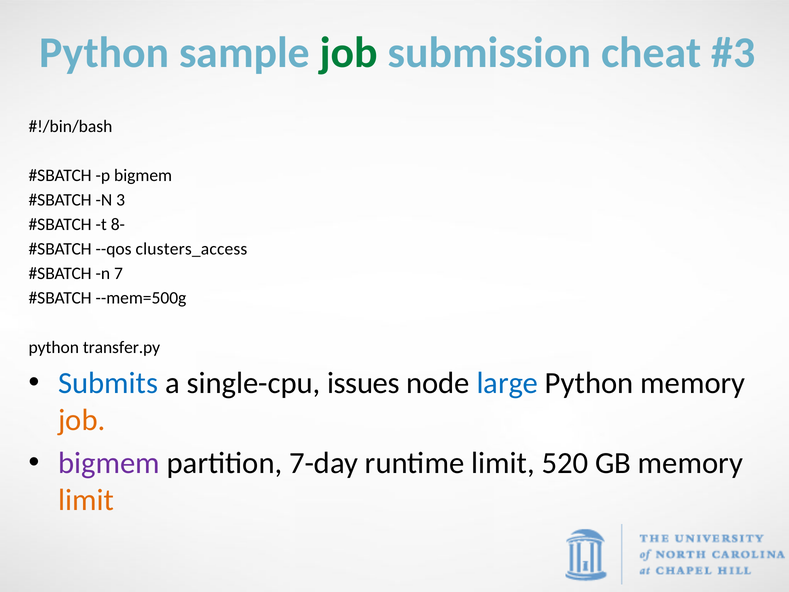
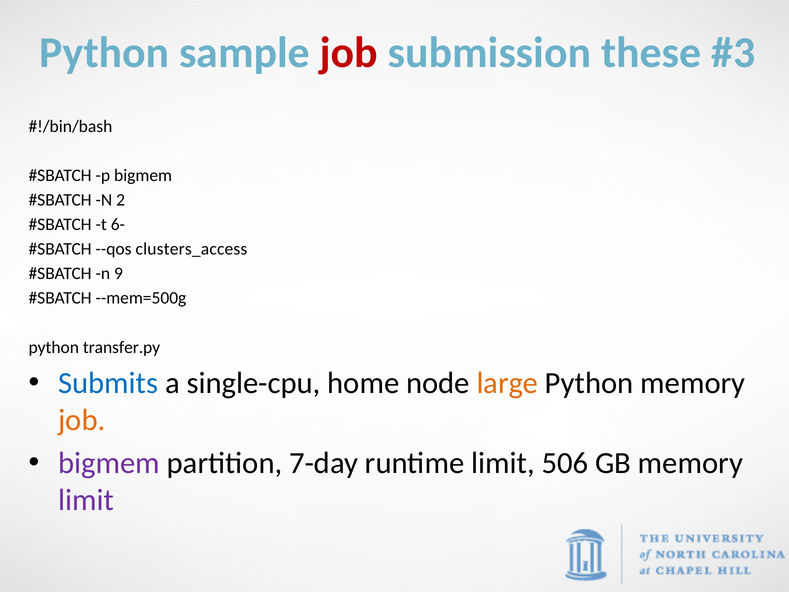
job colour: green -> red (349, 53)
cheat: cheat -> these (651, 53)
3: 3 -> 2 (121, 200)
8-: 8- -> 6- (118, 224)
7: 7 -> 9 (119, 274)
issues: issues -> home (363, 383)
large colour: blue -> orange (507, 383)
520: 520 -> 506 (565, 463)
limit colour: orange -> purple (86, 500)
